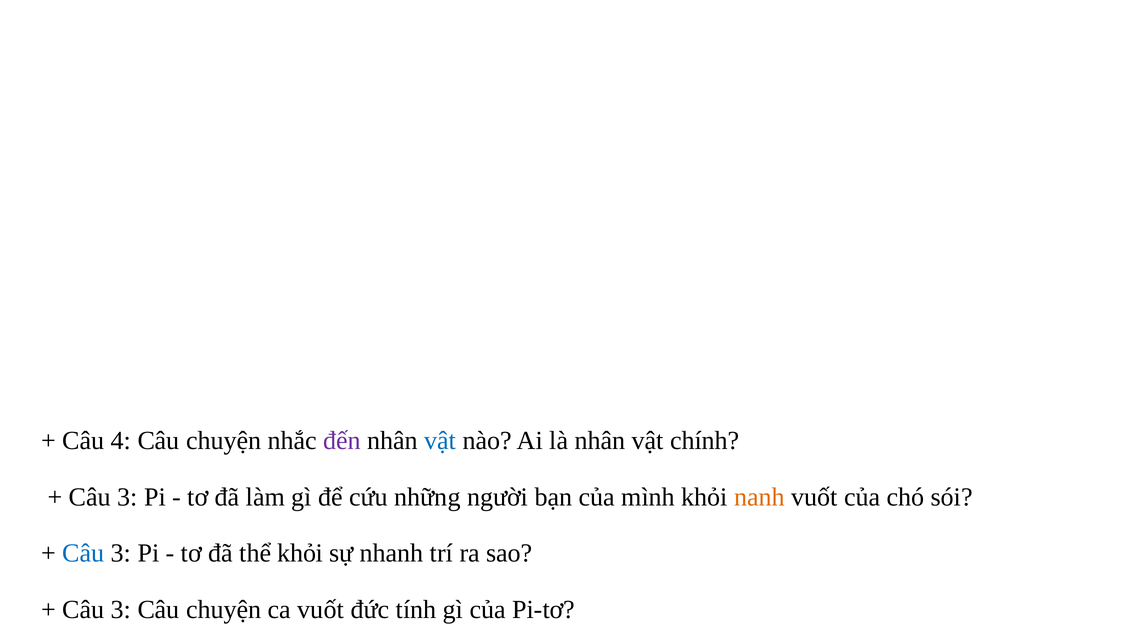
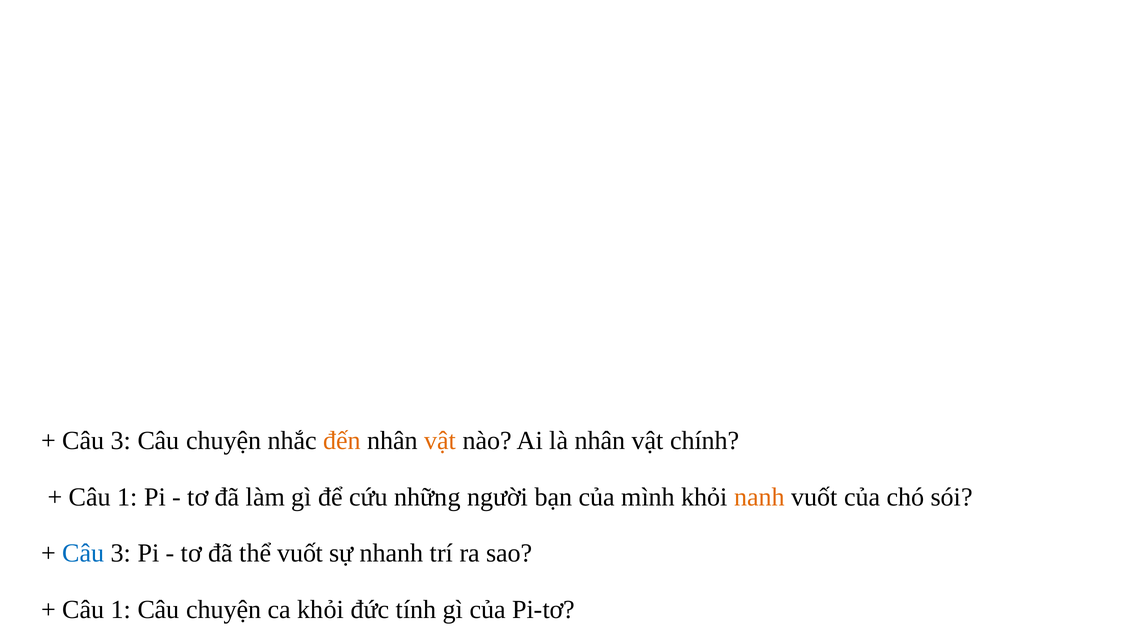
4: 4 -> 3 (121, 441)
đến colour: purple -> orange (342, 441)
vật colour: blue -> orange (440, 441)
3: 3 -> 1 (128, 498)
thể khỏi: khỏi -> vuốt (300, 554)
3: 3 -> 1 (121, 610)
ca vuốt: vuốt -> khỏi (321, 610)
